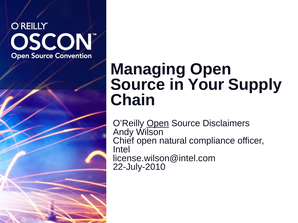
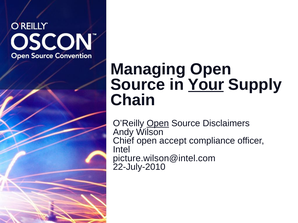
Your underline: none -> present (206, 85)
natural: natural -> accept (173, 141)
license.wilson@intel.com: license.wilson@intel.com -> picture.wilson@intel.com (164, 159)
